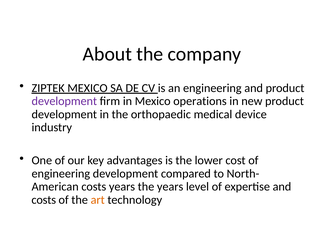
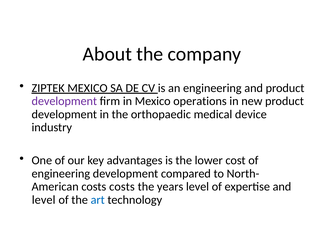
costs years: years -> costs (122, 187)
costs: costs -> level (44, 200)
art colour: orange -> blue (98, 200)
